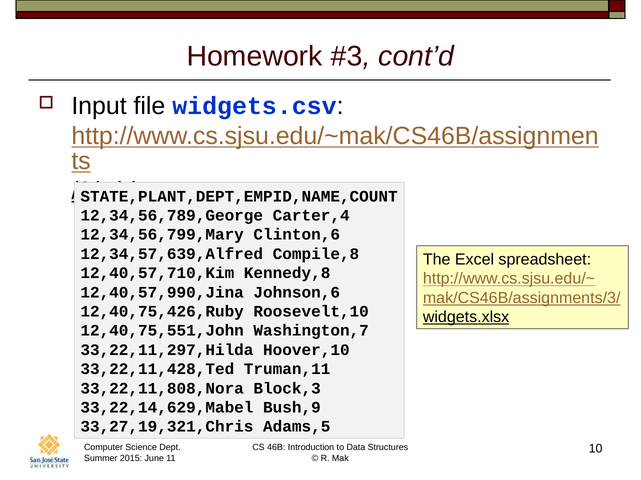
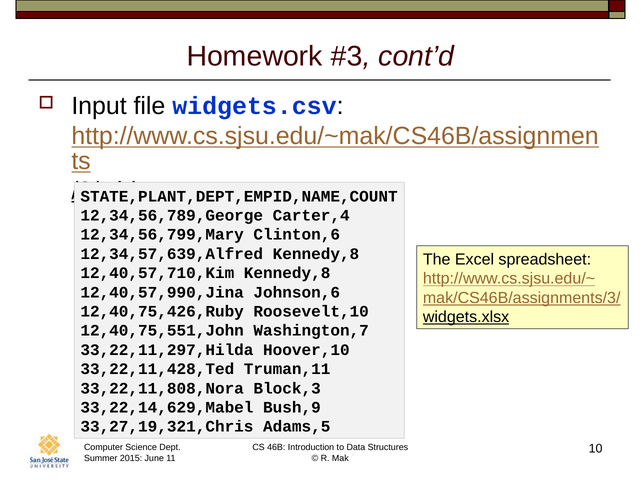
12,34,57,639,Alfred Compile,8: Compile,8 -> Kennedy,8 (316, 254)
